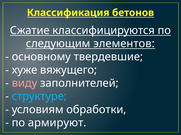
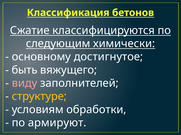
элементов: элементов -> химически (124, 44)
твердевшие: твердевшие -> достигнутое (108, 57)
хуже: хуже -> быть (25, 70)
структуре colour: light blue -> yellow (39, 97)
